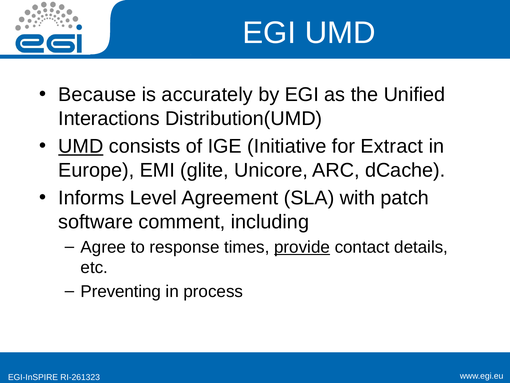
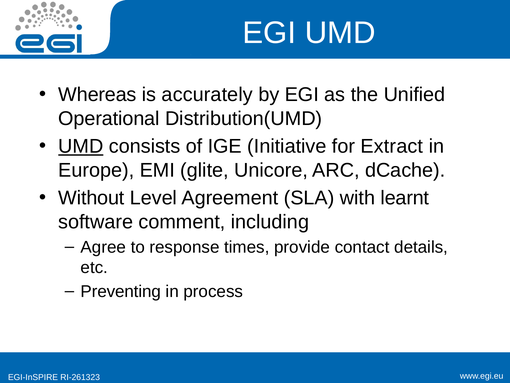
Because: Because -> Whereas (97, 95)
Interactions: Interactions -> Operational (109, 118)
Informs: Informs -> Without (91, 198)
patch: patch -> learnt (405, 198)
provide underline: present -> none (302, 247)
